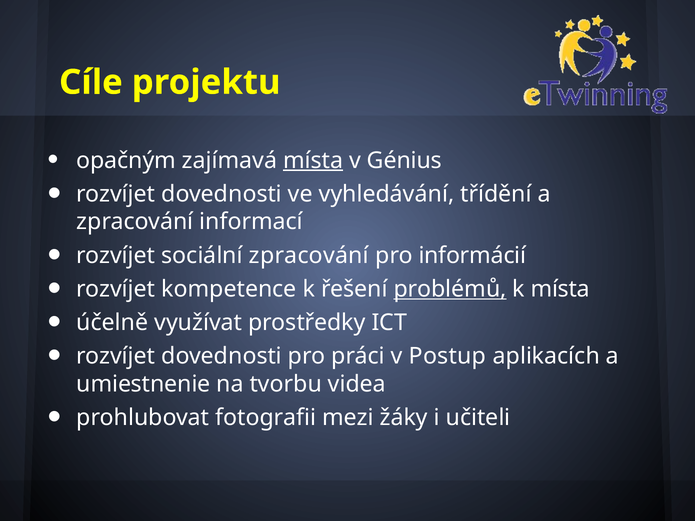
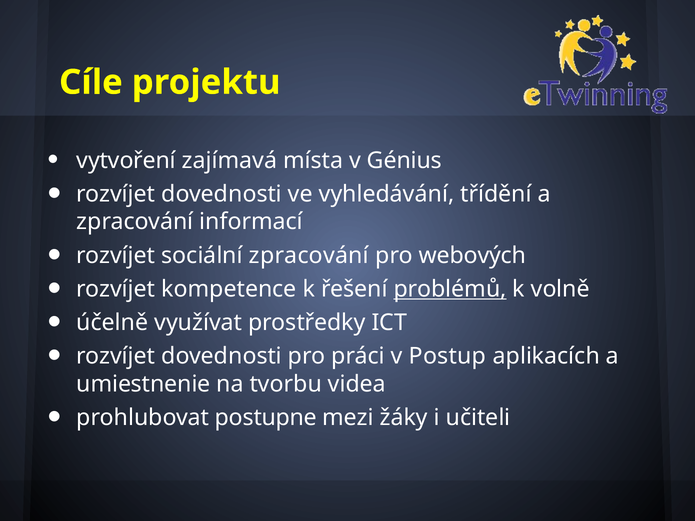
opačným: opačným -> vytvoření (126, 161)
místa underline: present -> none (313, 161)
informácií: informácií -> webových (472, 256)
k místa: místa -> volně (560, 289)
fotografii: fotografii -> postupne (266, 418)
